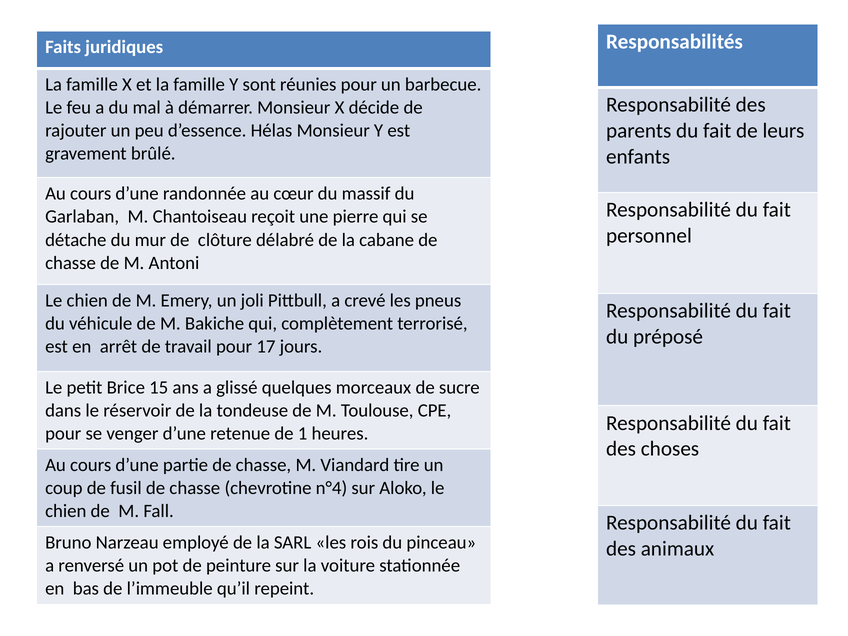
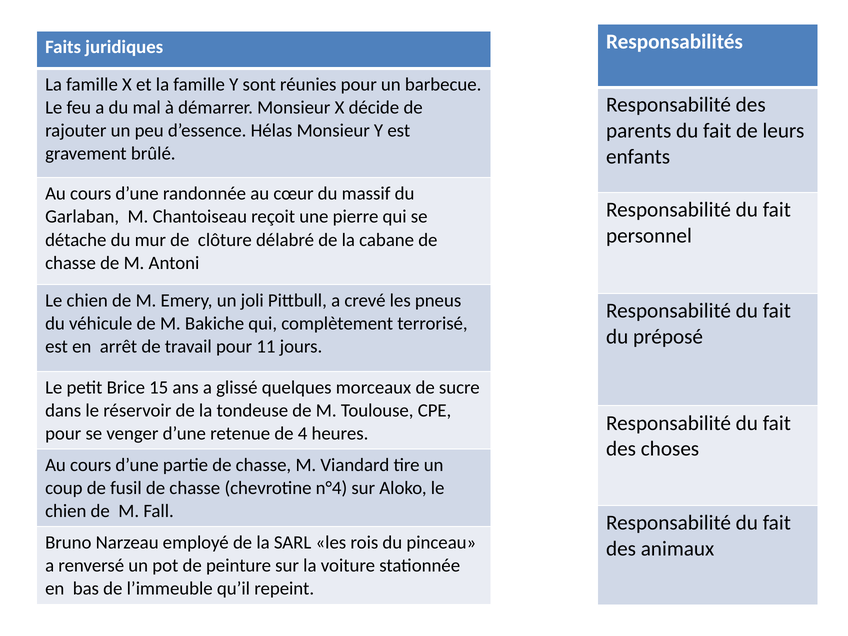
17: 17 -> 11 (266, 347)
1: 1 -> 4 (303, 433)
